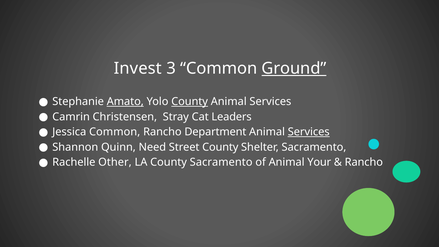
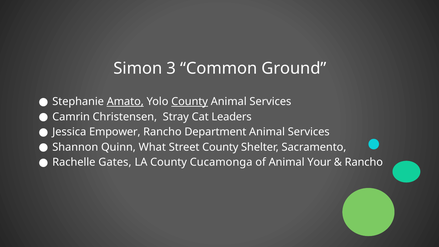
Invest: Invest -> Simon (138, 68)
Ground underline: present -> none (294, 68)
Jessica Common: Common -> Empower (115, 132)
Services underline: present -> none (309, 132)
Need: Need -> What (152, 147)
Other: Other -> Gates (115, 162)
County Sacramento: Sacramento -> Cucamonga (221, 162)
